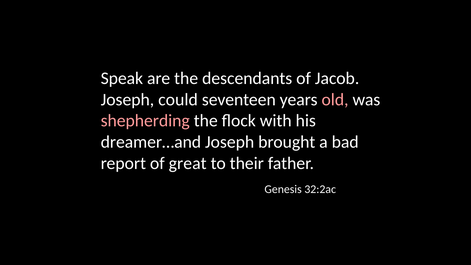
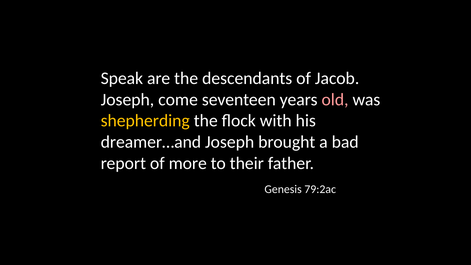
could: could -> come (178, 100)
shepherding colour: pink -> yellow (145, 121)
great: great -> more (188, 163)
32:2ac: 32:2ac -> 79:2ac (320, 189)
